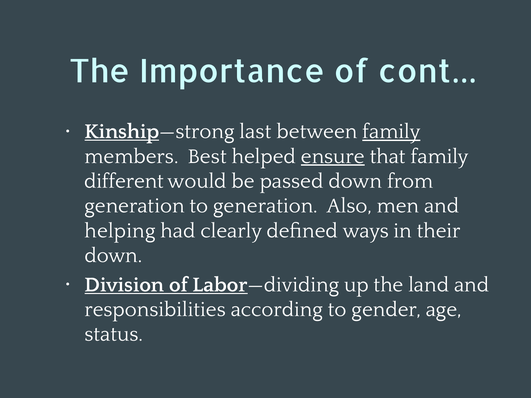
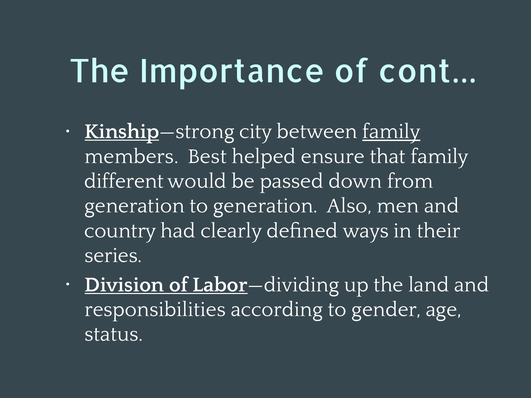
last: last -> city (256, 132)
ensure underline: present -> none (333, 156)
helping: helping -> country (120, 231)
down: down -> series (113, 256)
